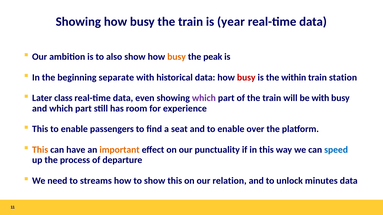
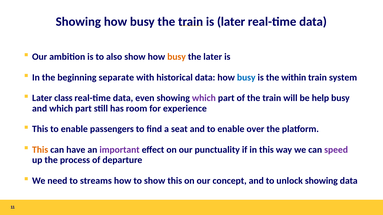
is year: year -> later (231, 22)
the peak: peak -> later (213, 57)
busy colour: red -> blue (246, 78)
station: station -> system (343, 78)
be with: with -> help (320, 98)
important colour: orange -> purple (120, 150)
speed colour: blue -> purple (336, 150)
relation: relation -> concept (230, 181)
unlock minutes: minutes -> showing (321, 181)
